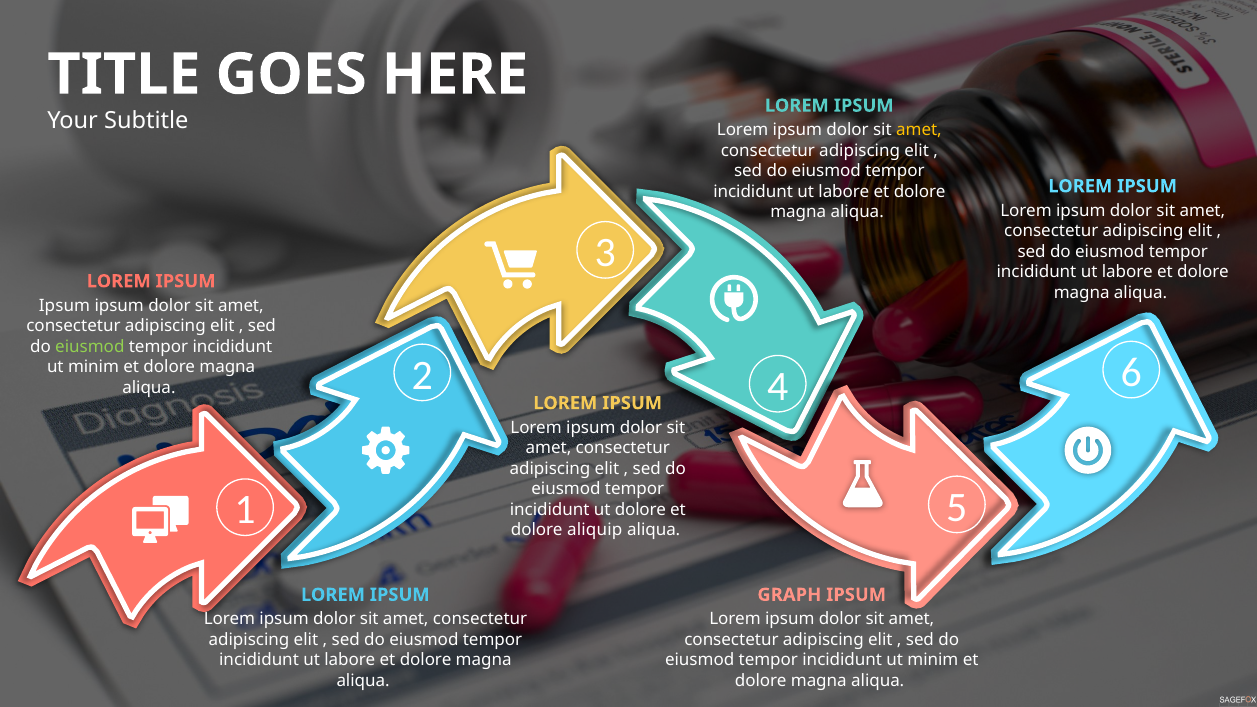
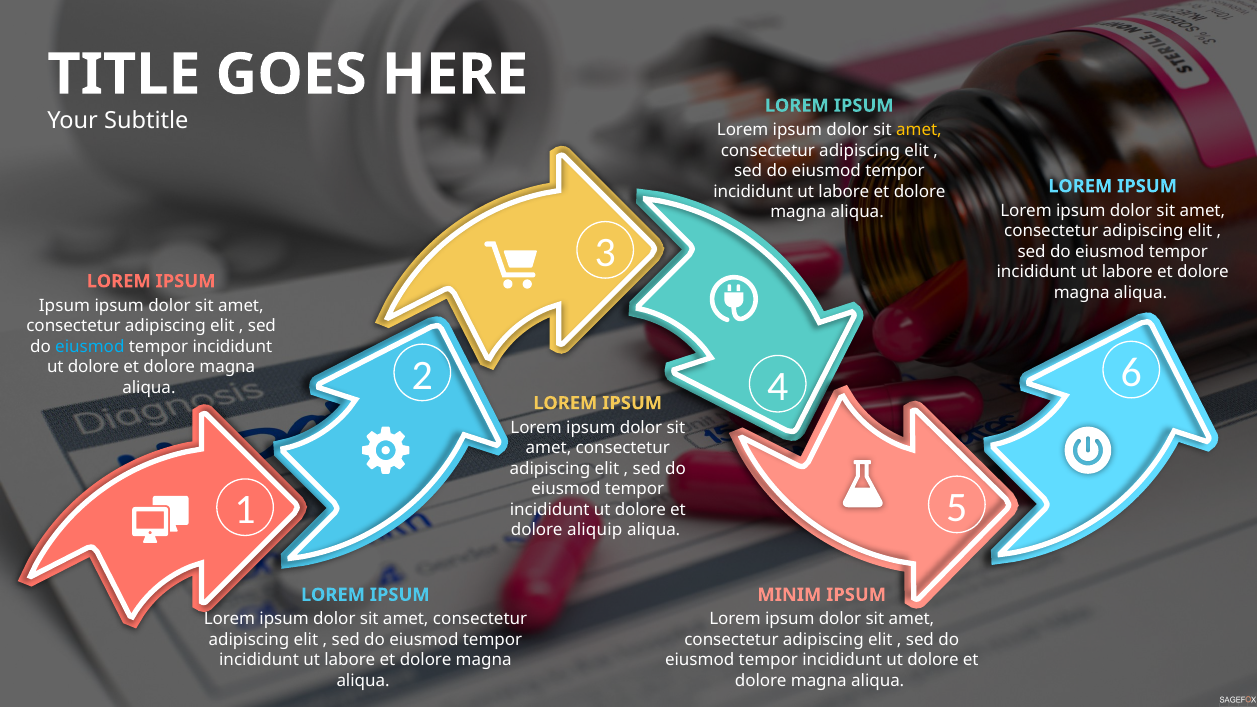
eiusmod colour: light green -> light blue (90, 347)
minim: minim -> dolore (94, 367)
GRAPH: GRAPH -> MINIM (789, 595)
minim: minim -> dolore (933, 660)
